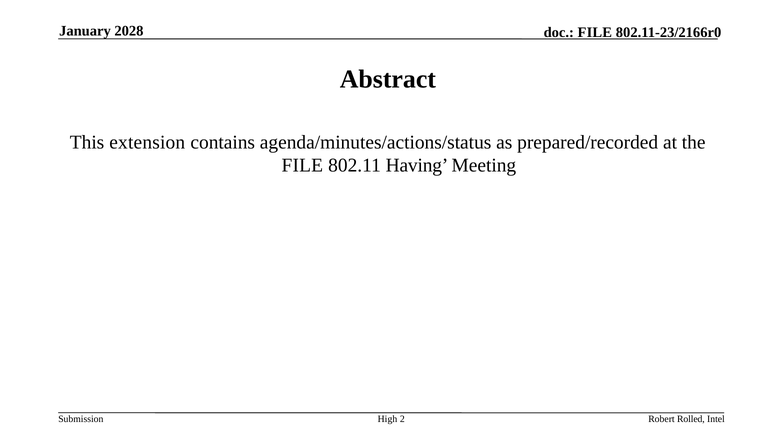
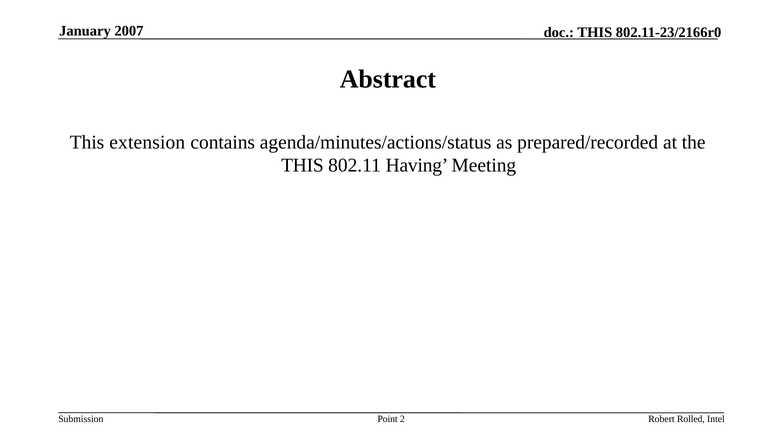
2028: 2028 -> 2007 (129, 31)
FILE: FILE -> THIS (595, 32)
FILE: FILE -> THIS (302, 165)
High: High -> Point (388, 419)
